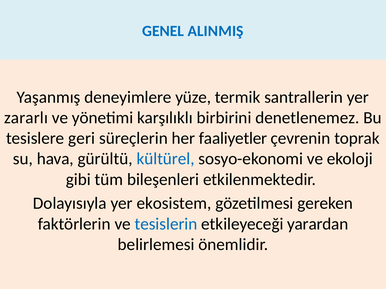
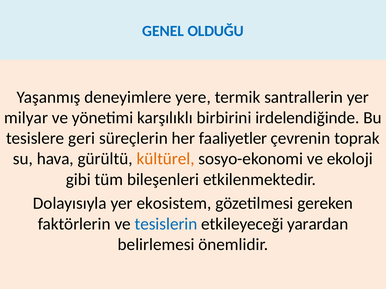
ALINMIŞ: ALINMIŞ -> OLDUĞU (216, 31)
yüze: yüze -> yere (193, 97)
zararlı: zararlı -> milyar (26, 118)
denetlenemez: denetlenemez -> irdelendiğinde (307, 118)
kültürel colour: blue -> orange (166, 159)
